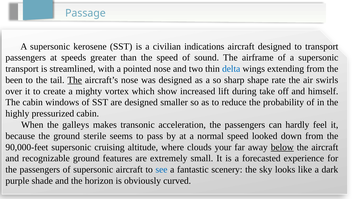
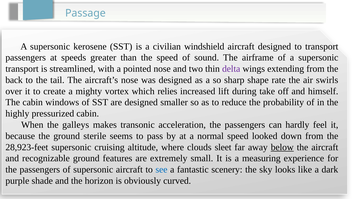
indications: indications -> windshield (204, 46)
delta colour: blue -> purple (231, 69)
been: been -> back (14, 80)
The underline: present -> none (75, 80)
show: show -> relies (167, 91)
90,000-feet: 90,000-feet -> 28,923-feet (27, 147)
your: your -> sleet (223, 147)
forecasted: forecasted -> measuring (261, 159)
